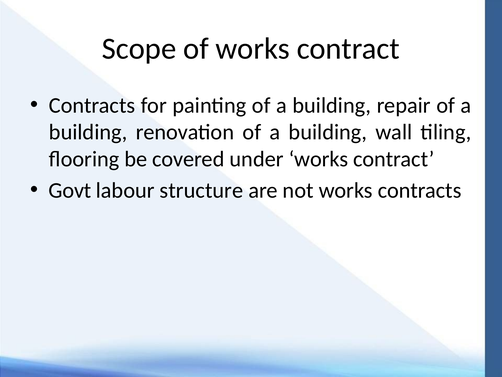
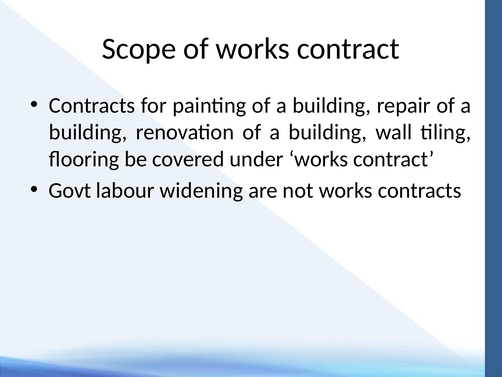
structure: structure -> widening (201, 190)
